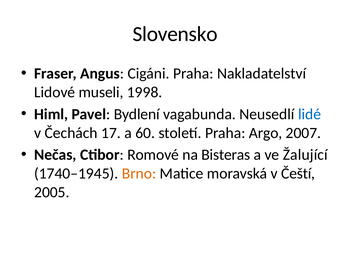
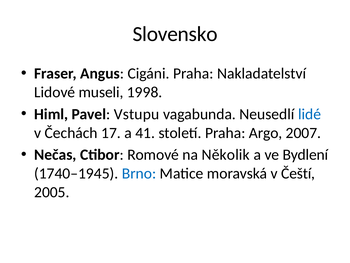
Bydlení: Bydlení -> Vstupu (137, 114)
60: 60 -> 41 (145, 133)
Bisteras: Bisteras -> Několik (226, 154)
Žalující: Žalující -> Bydlení (305, 154)
Brno colour: orange -> blue (139, 173)
